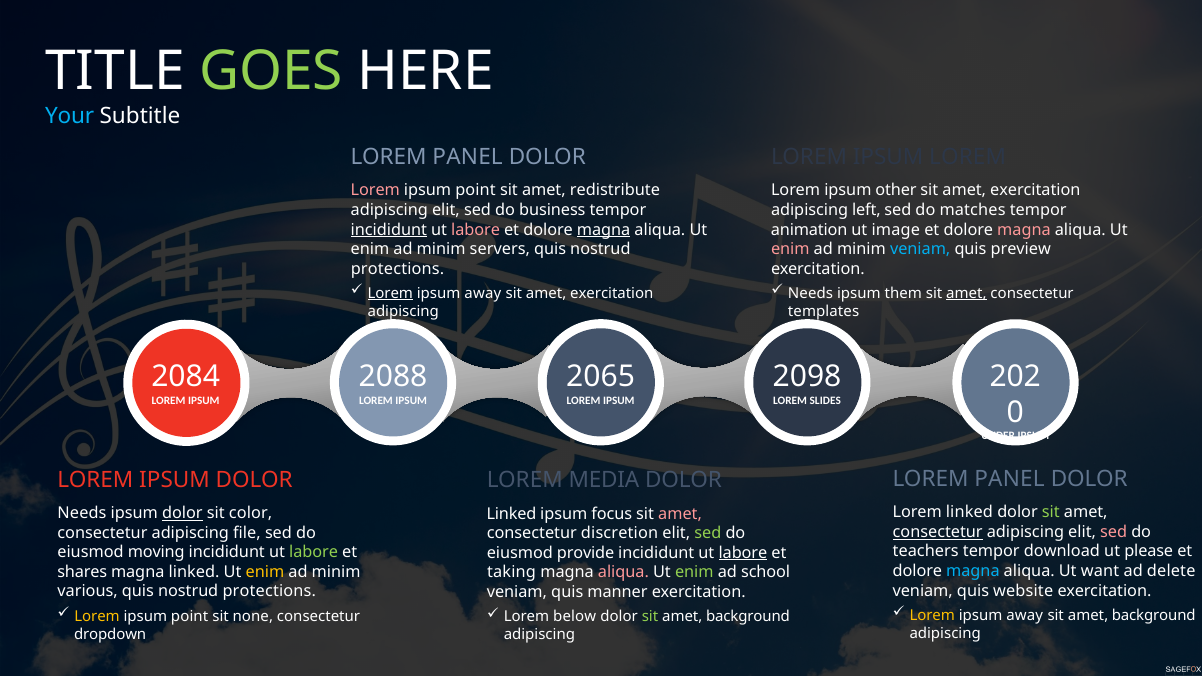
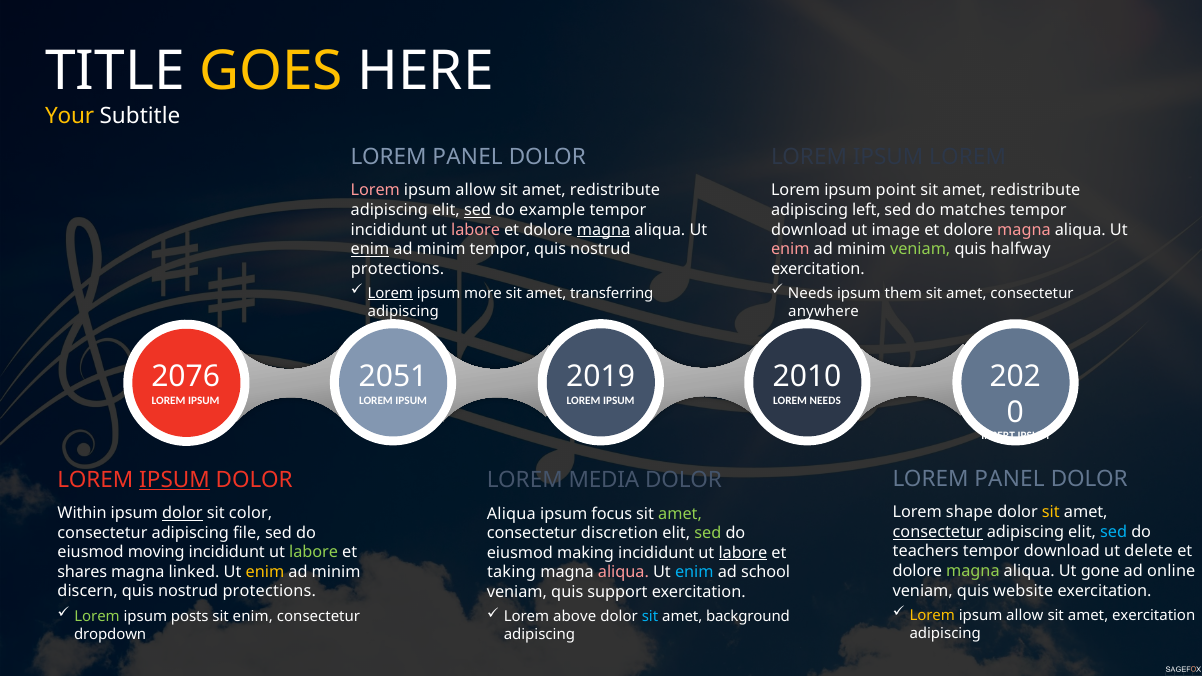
GOES colour: light green -> yellow (271, 71)
Your colour: light blue -> yellow (70, 116)
point: point -> allow (476, 191)
other: other -> point (896, 191)
exercitation: exercitation -> redistribute (1035, 191)
sed underline: none -> present (478, 210)
business: business -> example (552, 210)
incididunt underline: present -> none (389, 230)
animation: animation -> download (809, 230)
enim underline: none -> present (370, 249)
minim servers: servers -> tempor (500, 249)
veniam colour: light blue -> light green (920, 249)
preview: preview -> halfway (1021, 249)
away: away -> more (483, 293)
exercitation: exercitation -> transferring (612, 293)
amet underline: present -> none (966, 293)
templates: templates -> anywhere (824, 312)
2084: 2084 -> 2076 (186, 377)
2088: 2088 -> 2051 (393, 377)
2065: 2065 -> 2019 (601, 377)
2098: 2098 -> 2010 (807, 377)
LOREM SLIDES: SLIDES -> NEEDS (825, 401)
UNDER: UNDER -> INSERT (998, 436)
IPSUM underline: none -> present (175, 480)
Lorem linked: linked -> shape (969, 513)
sit colour: light green -> yellow (1051, 513)
Needs: Needs -> Within (82, 513)
Linked: Linked -> Aliqua (511, 514)
amet colour: pink -> light green (680, 514)
sed colour: pink -> light blue (1114, 532)
please: please -> delete (1149, 552)
provide: provide -> making (586, 553)
magna colour: light blue -> light green (973, 571)
want: want -> gone (1100, 571)
delete: delete -> online (1171, 571)
enim colour: light green -> light blue (694, 572)
various: various -> discern (88, 592)
manner: manner -> support (618, 592)
away: away -> allow (1025, 616)
background: background -> exercitation (1154, 616)
Lorem colour: yellow -> light green (97, 616)
point: point -> posts (190, 616)
sit none: none -> enim (253, 616)
below: below -> above (575, 617)
sit colour: light green -> light blue (650, 617)
